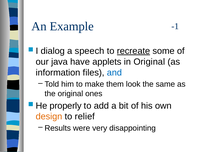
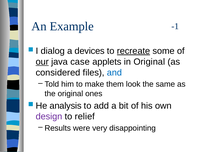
speech: speech -> devices (90, 51)
our underline: none -> present (42, 62)
have: have -> case (80, 62)
information: information -> considered (58, 73)
properly: properly -> analysis (66, 106)
design colour: orange -> purple (49, 117)
